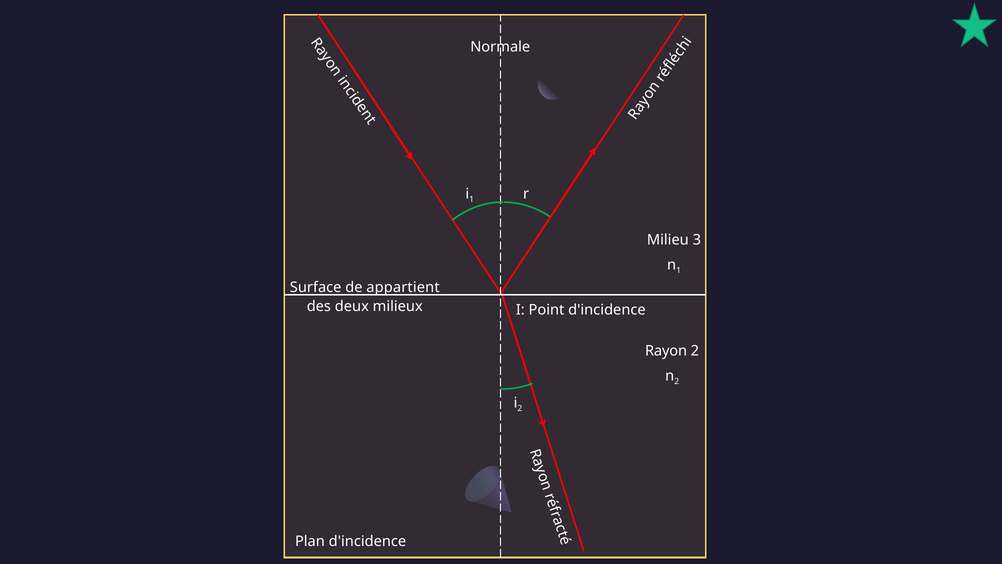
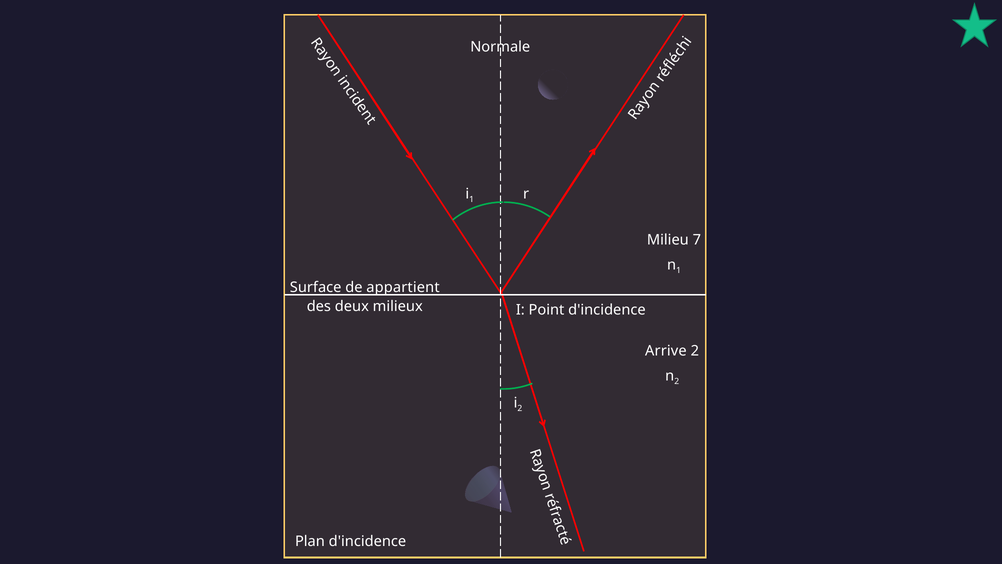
3: 3 -> 7 (697, 240)
Rayon: Rayon -> Arrive (666, 351)
